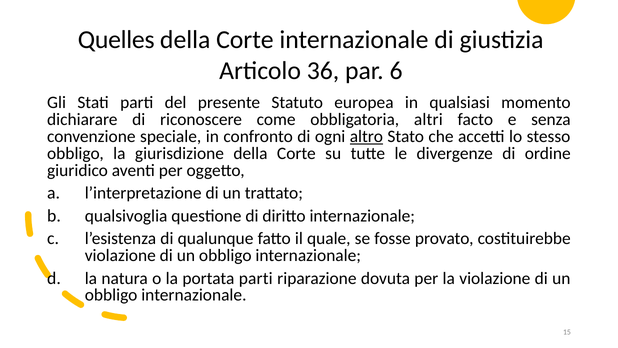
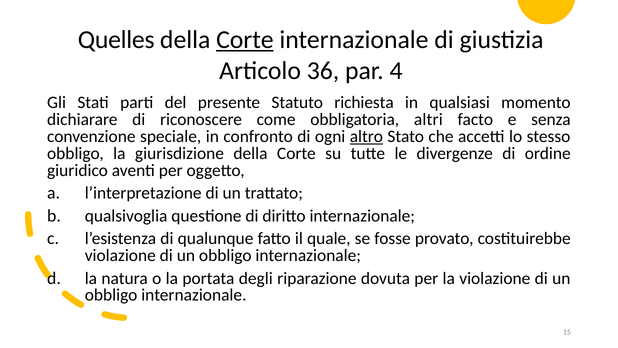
Corte underline: none -> present (245, 40)
6: 6 -> 4 (396, 70)
europea: europea -> richiesta (364, 103)
portata parti: parti -> degli (256, 278)
